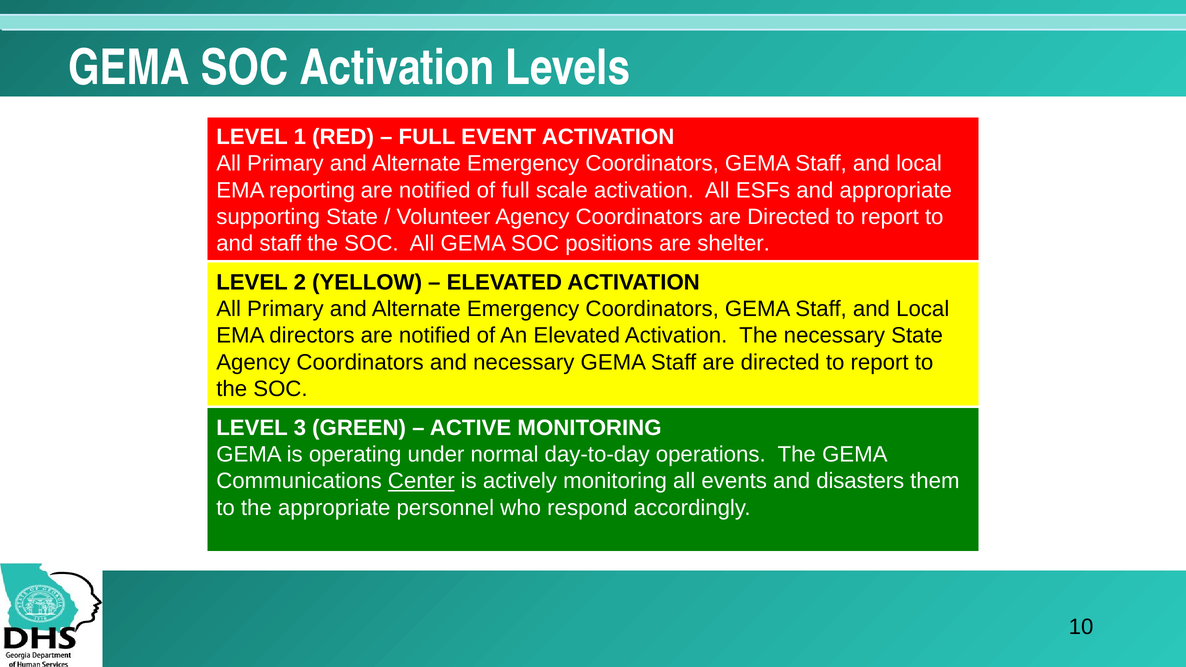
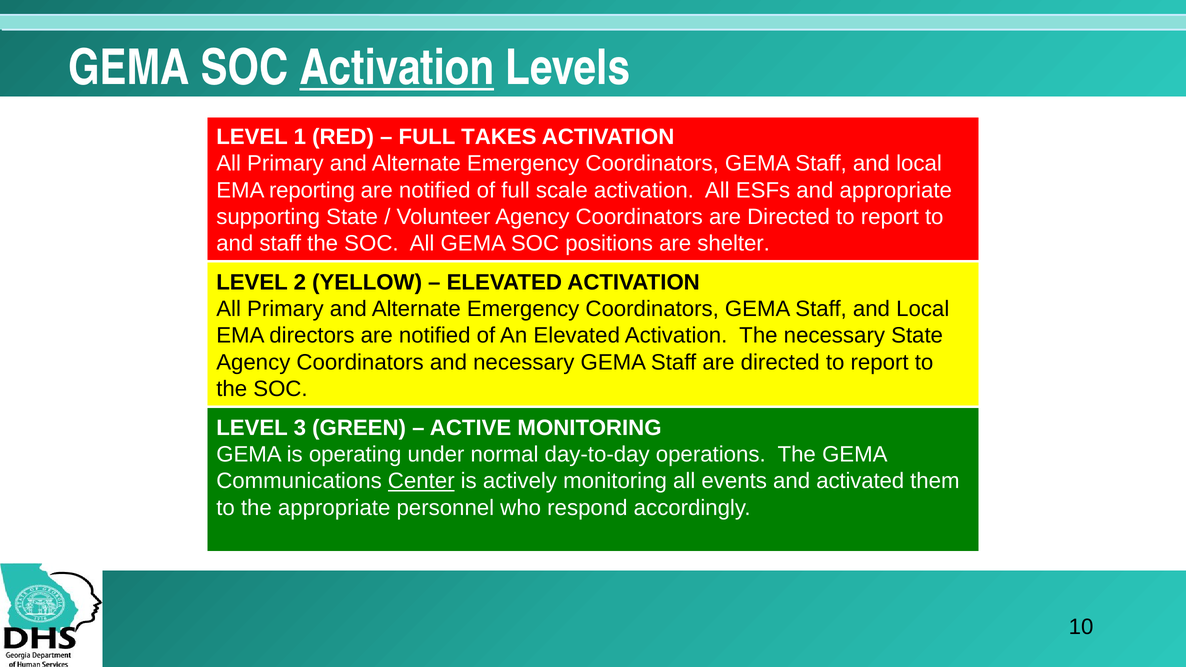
Activation underline: none -> present (397, 68)
EVENT: EVENT -> TAKES (499, 137)
disasters: disasters -> activated (860, 481)
